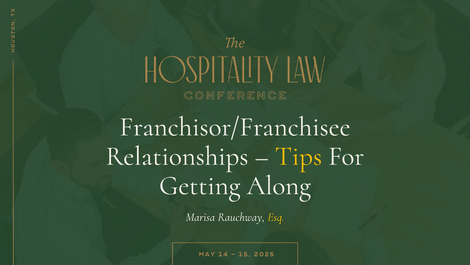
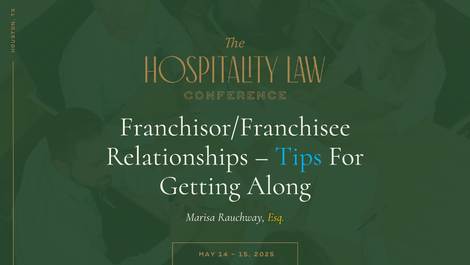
Tips colour: yellow -> light blue (298, 155)
